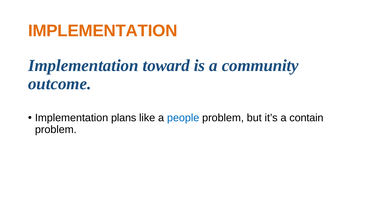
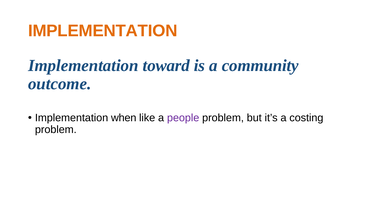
plans: plans -> when (124, 118)
people colour: blue -> purple (183, 118)
contain: contain -> costing (306, 118)
